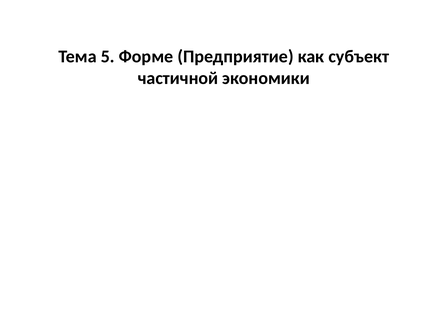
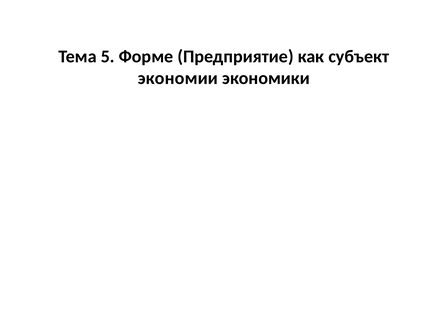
частичной: частичной -> экономии (178, 78)
